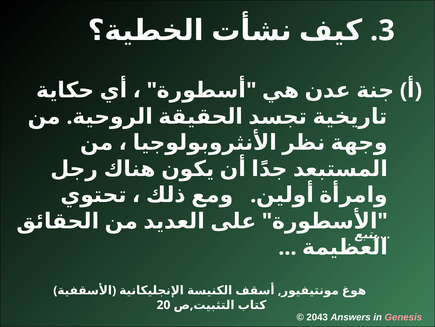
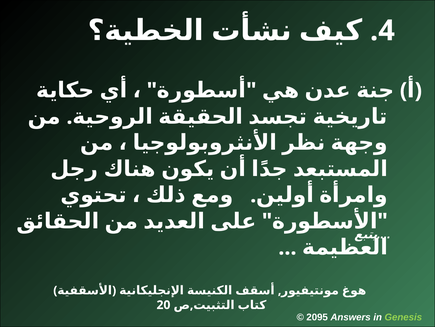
3: 3 -> 4 (387, 31)
2043: 2043 -> 2095 (317, 317)
Genesis colour: pink -> light green (403, 317)
